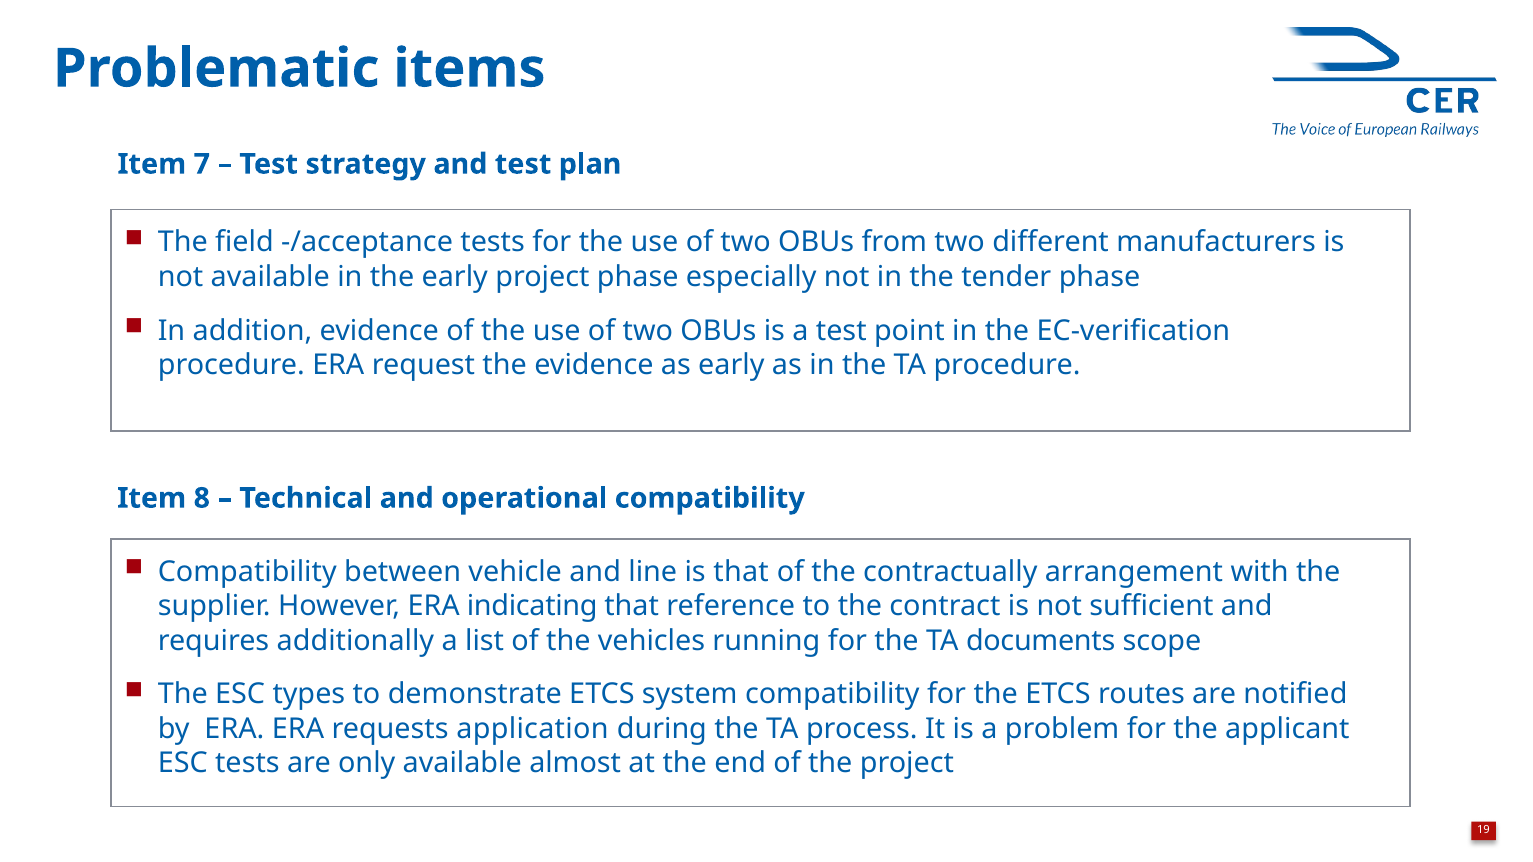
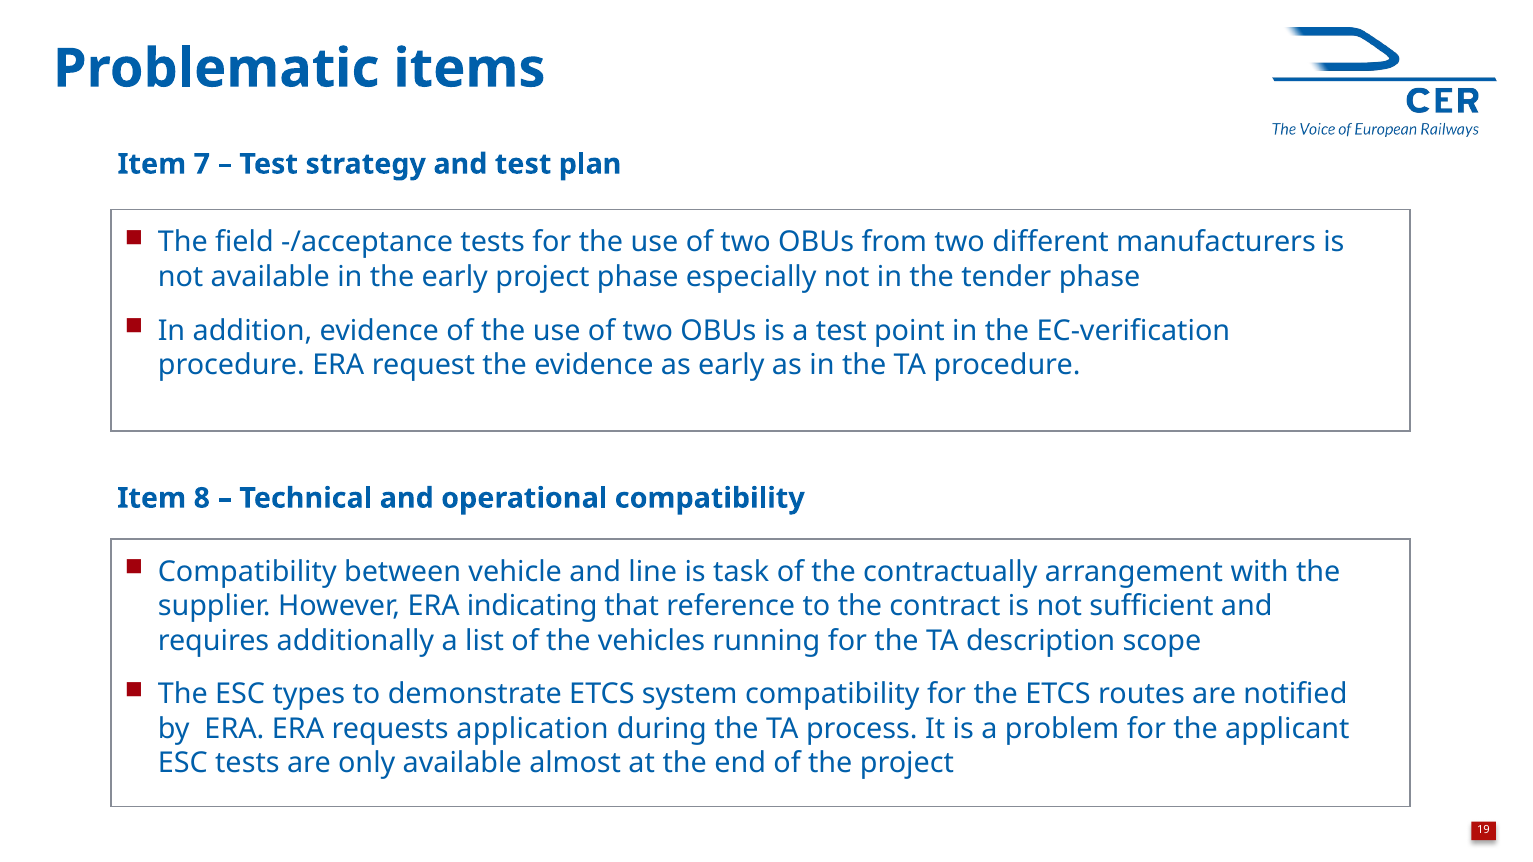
is that: that -> task (741, 572)
documents: documents -> description (1041, 641)
